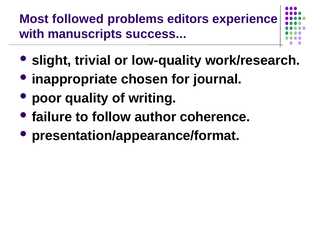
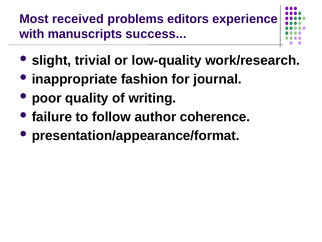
followed: followed -> received (78, 19)
chosen: chosen -> fashion (145, 79)
